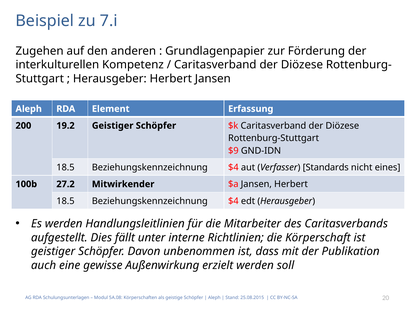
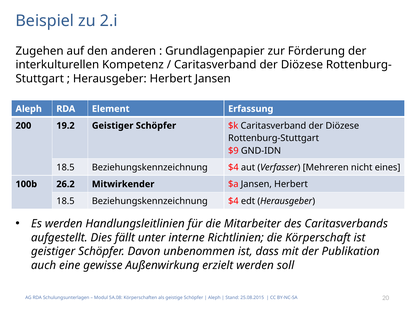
7.i: 7.i -> 2.i (109, 21)
Standards: Standards -> Mehreren (326, 167)
27.2: 27.2 -> 26.2 (66, 184)
